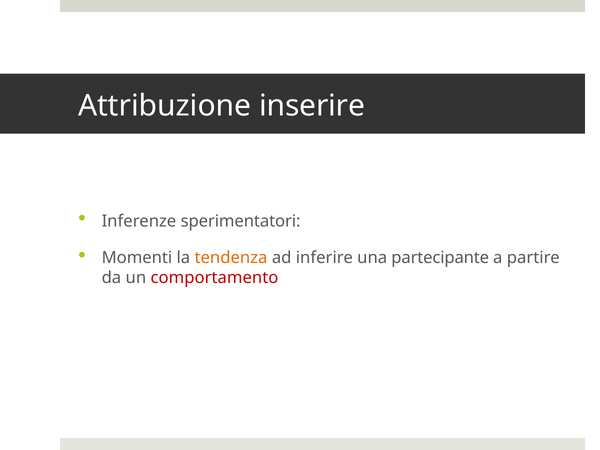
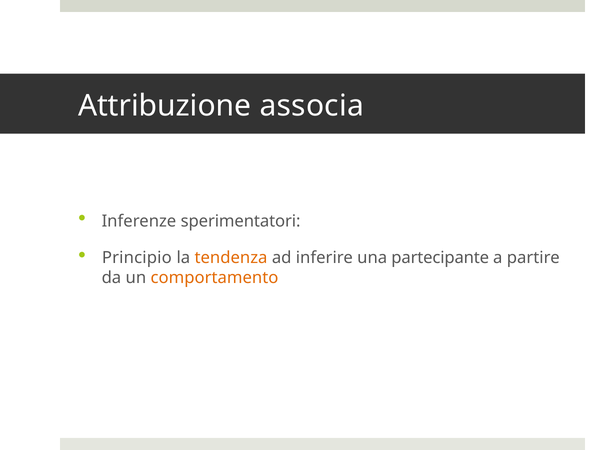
inserire: inserire -> associa (312, 106)
Momenti: Momenti -> Principio (137, 258)
comportamento colour: red -> orange (214, 278)
